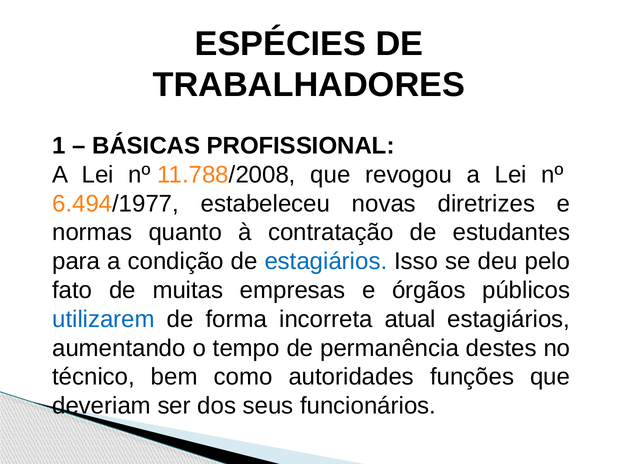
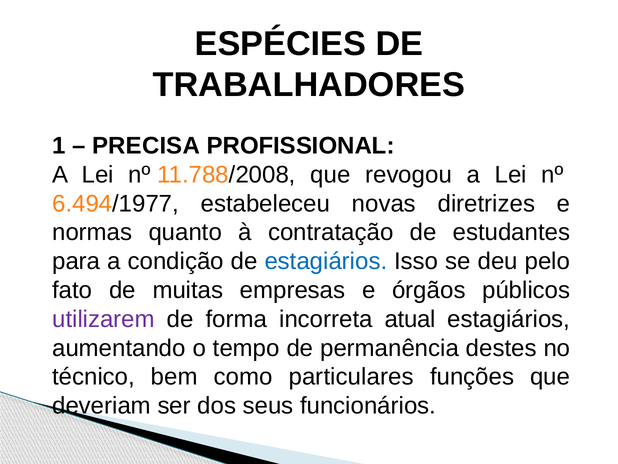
BÁSICAS: BÁSICAS -> PRECISA (146, 146)
utilizarem colour: blue -> purple (104, 319)
autoridades: autoridades -> particulares (351, 377)
